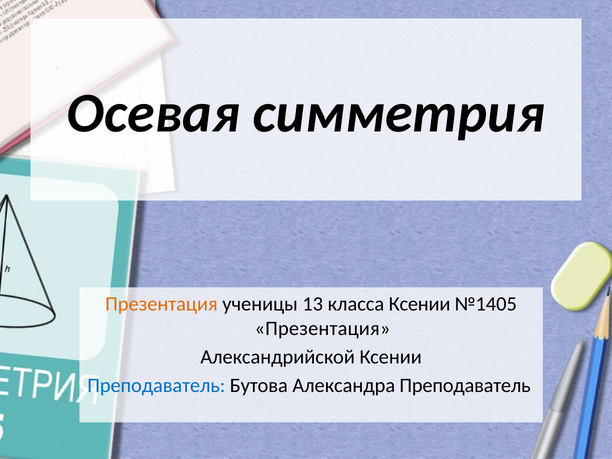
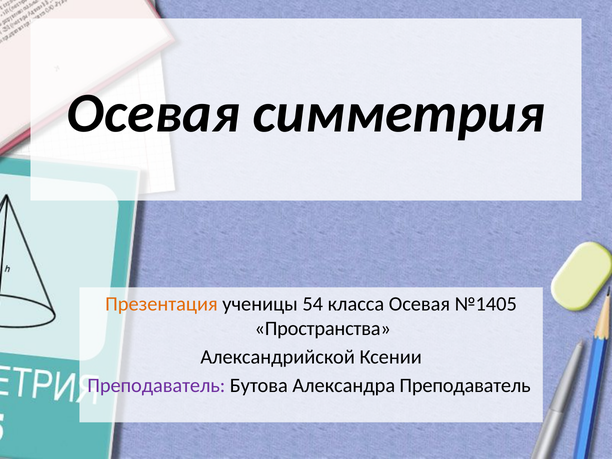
13: 13 -> 54 (313, 304)
класса Ксении: Ксении -> Осевая (419, 304)
Презентация: Презентация -> Пространства (323, 329)
Преподаватель colour: blue -> purple (156, 386)
